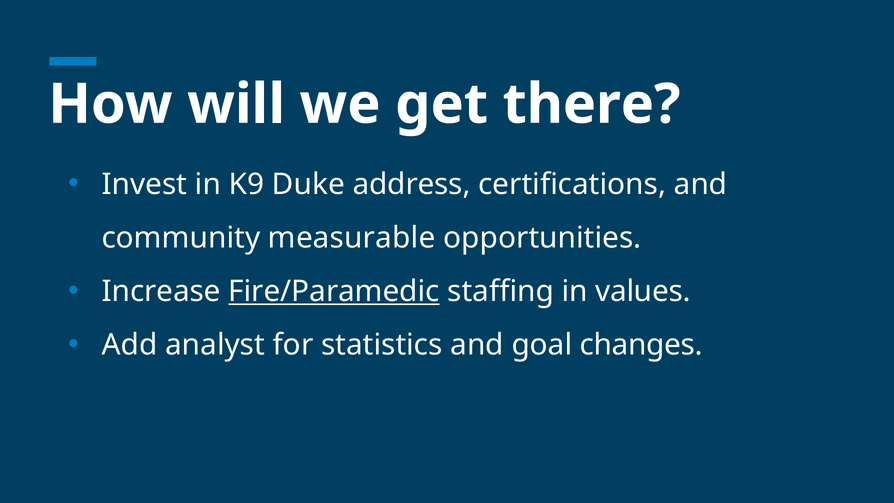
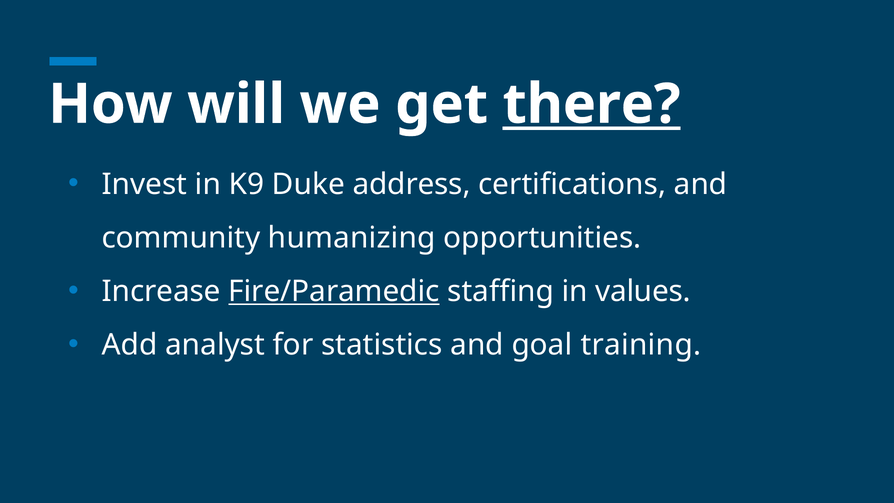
there underline: none -> present (592, 104)
measurable: measurable -> humanizing (352, 238)
changes: changes -> training (641, 345)
